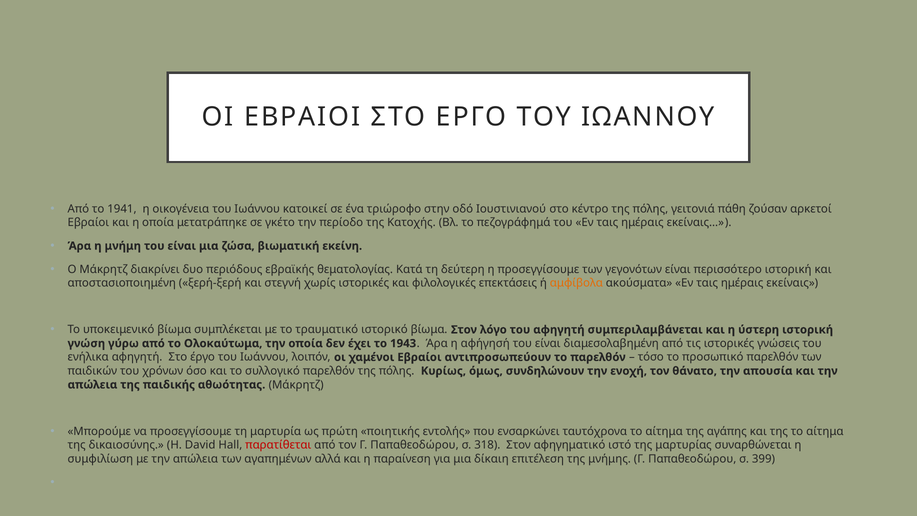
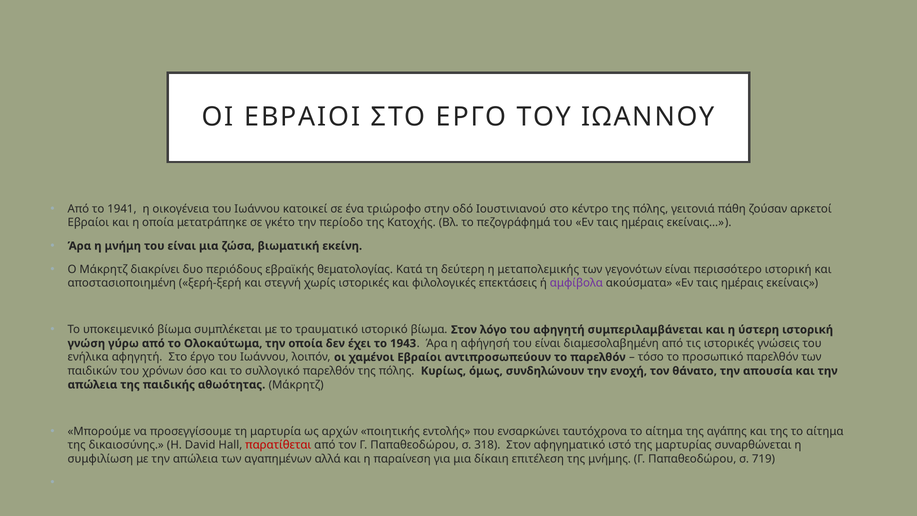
η προσεγγίσουμε: προσεγγίσουμε -> μεταπολεμικής (538, 269)
αμφίβολα colour: orange -> purple (576, 283)
πρώτη: πρώτη -> αρχών (340, 431)
399: 399 -> 719 (763, 459)
